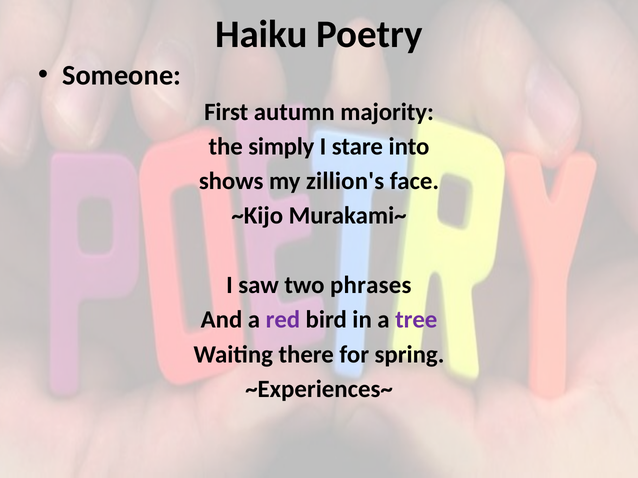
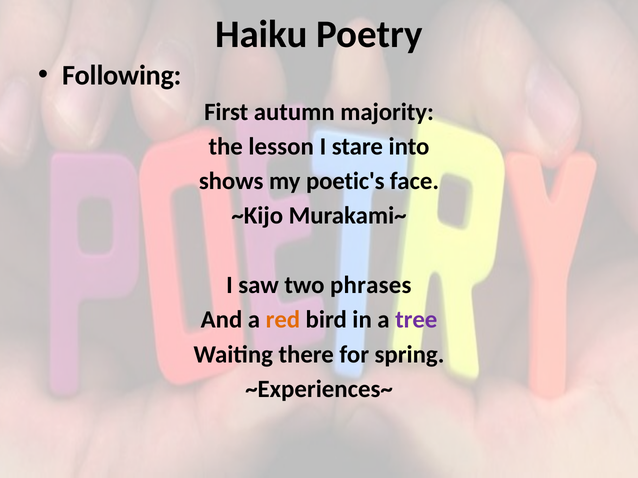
Someone: Someone -> Following (122, 75)
simply: simply -> lesson (281, 147)
zillion's: zillion's -> poetic's (345, 181)
red colour: purple -> orange (283, 320)
